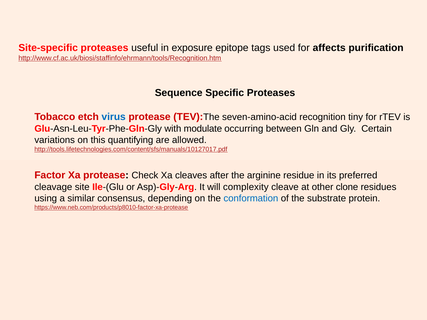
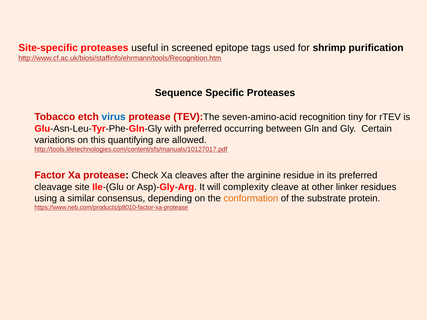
exposure: exposure -> screened (192, 48)
affects: affects -> shrimp (329, 48)
with modulate: modulate -> preferred (203, 129)
clone: clone -> linker (347, 187)
conformation colour: blue -> orange (251, 198)
